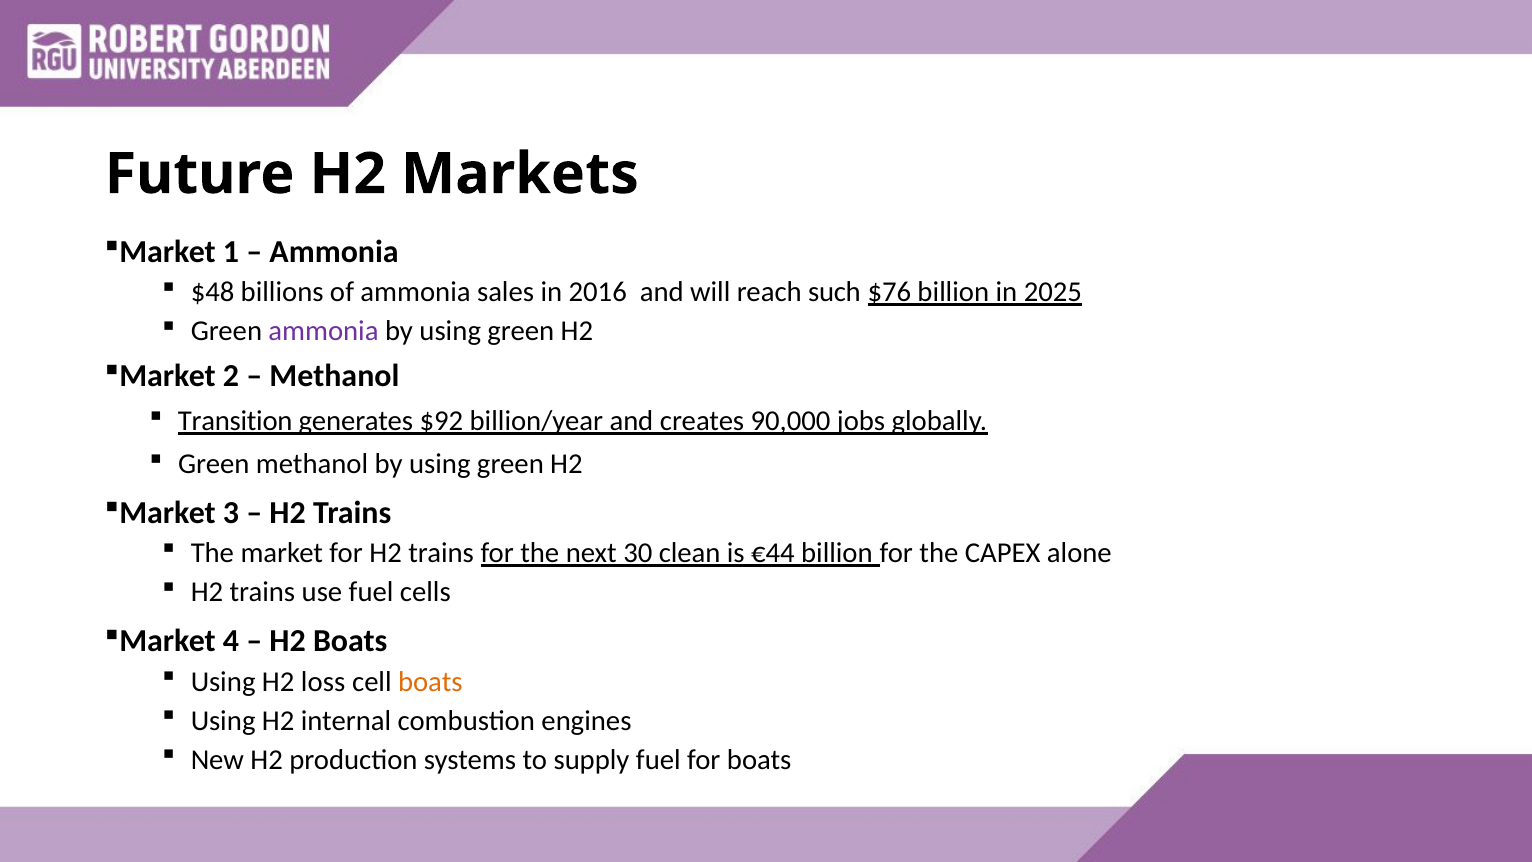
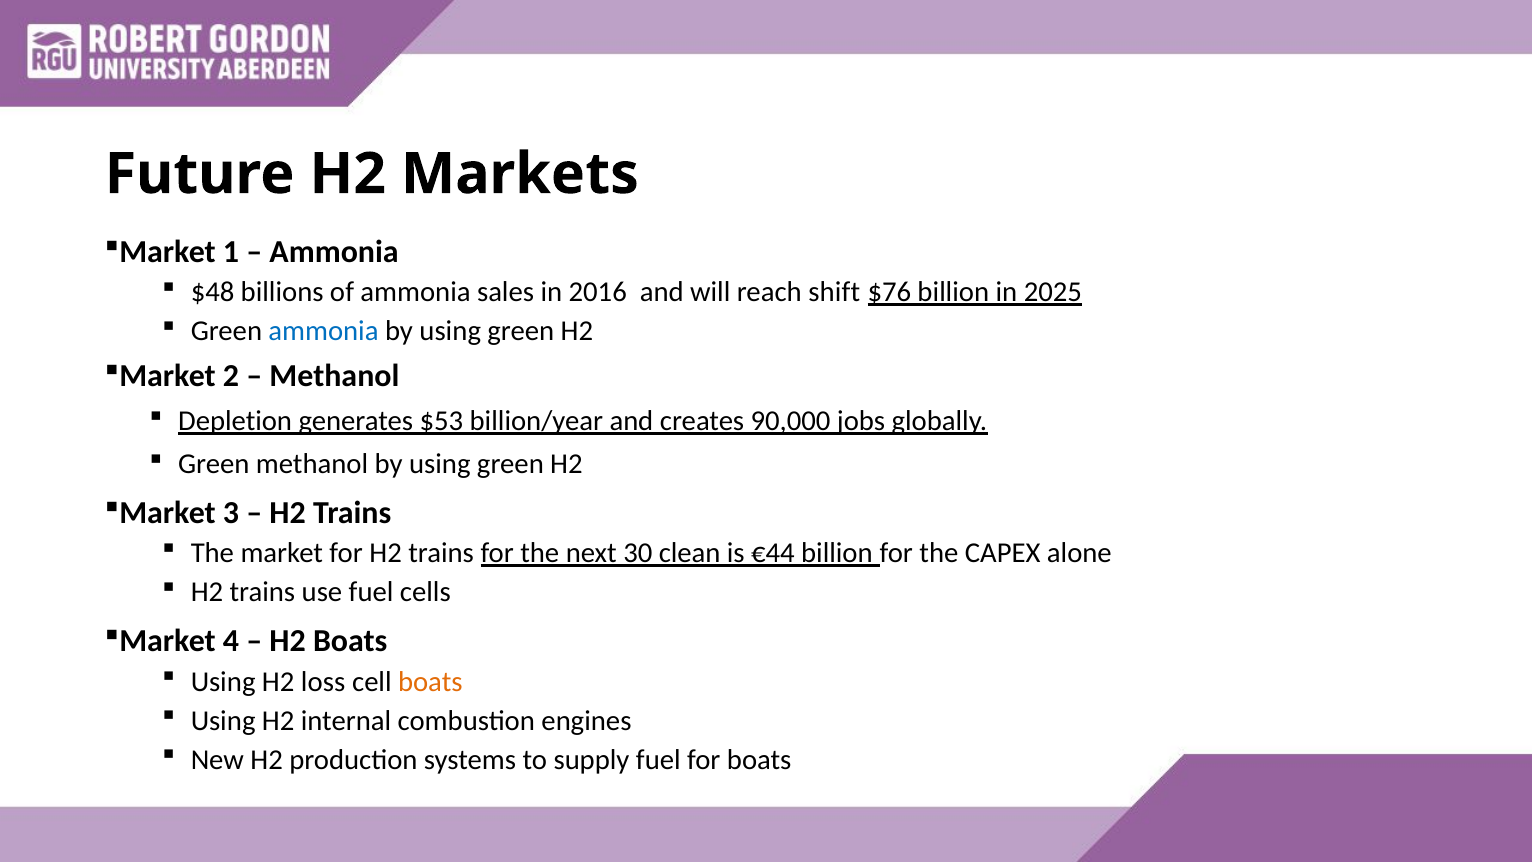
such: such -> shift (834, 292)
ammonia colour: purple -> blue (323, 331)
Transition: Transition -> Depletion (235, 421)
$92: $92 -> $53 (441, 421)
